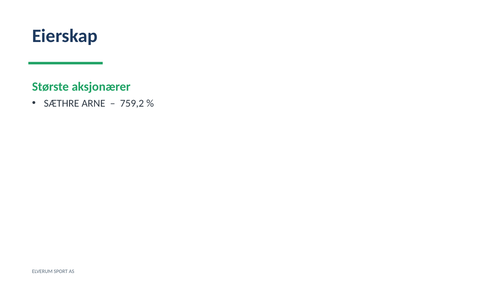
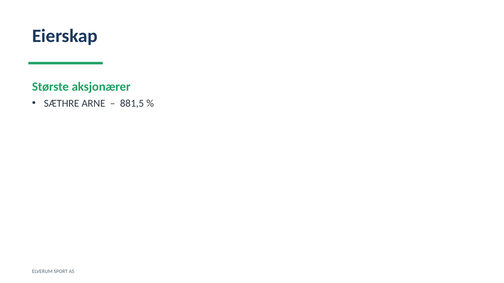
759,2: 759,2 -> 881,5 (132, 104)
